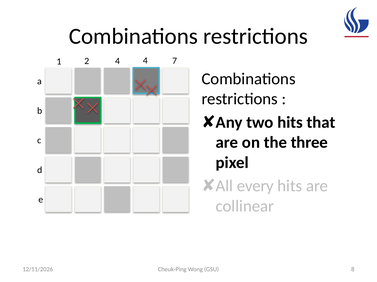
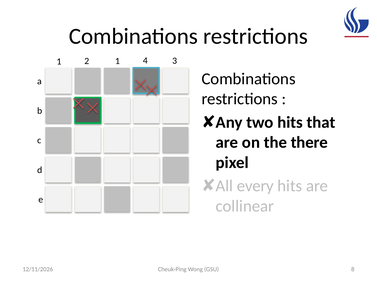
2 4: 4 -> 1 (117, 61)
7: 7 -> 3 (175, 61)
three: three -> there (309, 143)
